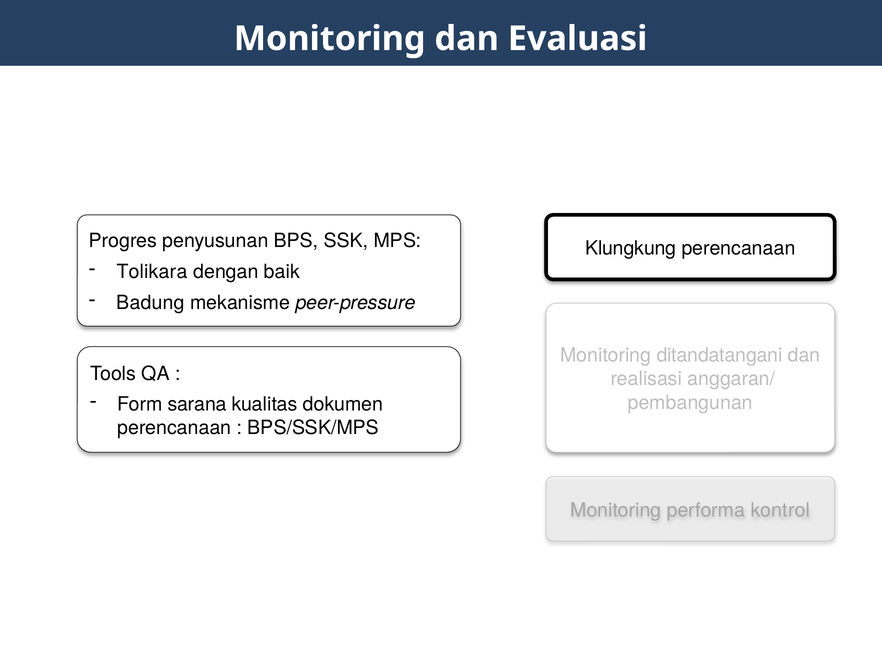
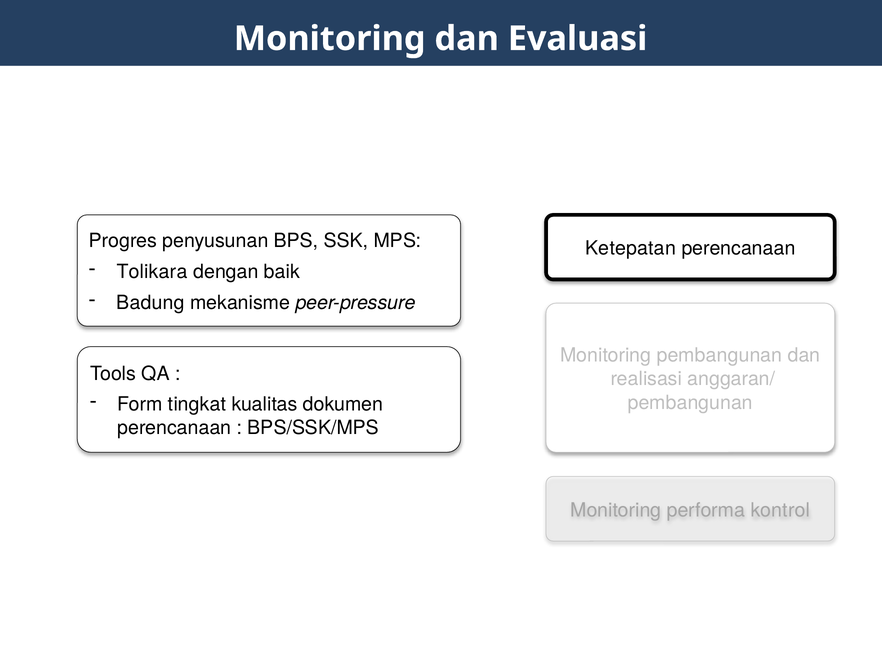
Klungkung: Klungkung -> Ketepatan (631, 248)
Monitoring ditandatangani: ditandatangani -> pembangunan (719, 355)
sarana: sarana -> tingkat (197, 404)
